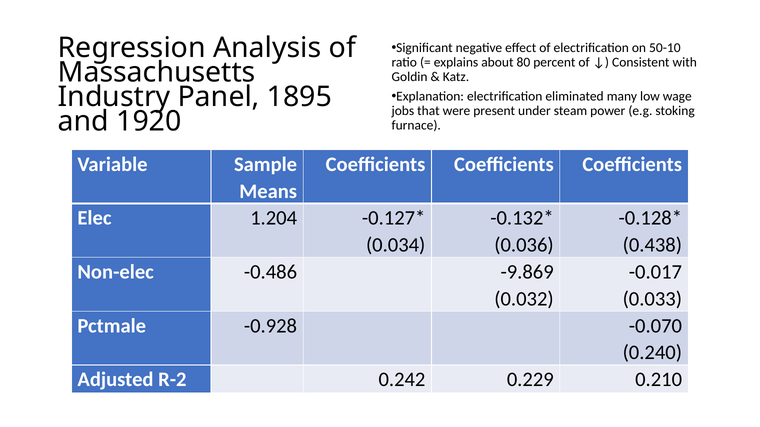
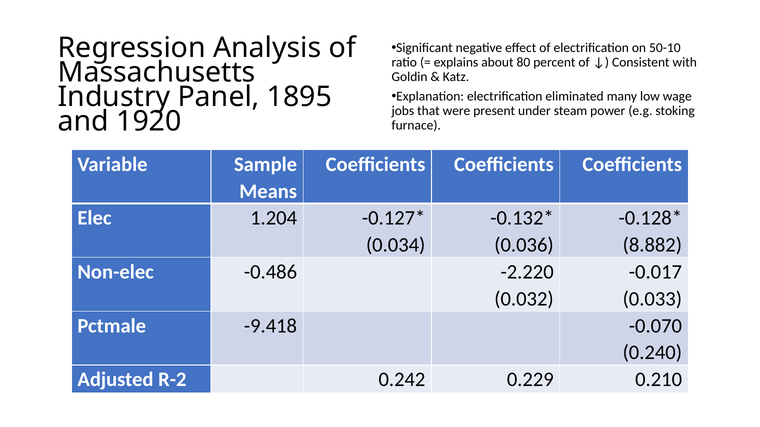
0.438: 0.438 -> 8.882 (652, 245)
-9.869: -9.869 -> -2.220 (527, 272)
-0.928: -0.928 -> -9.418 (270, 326)
